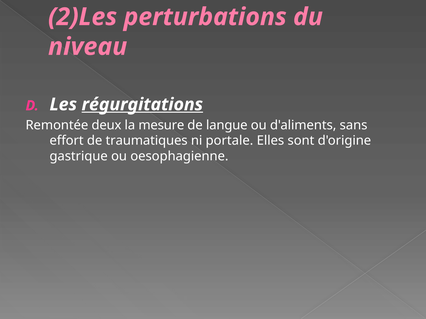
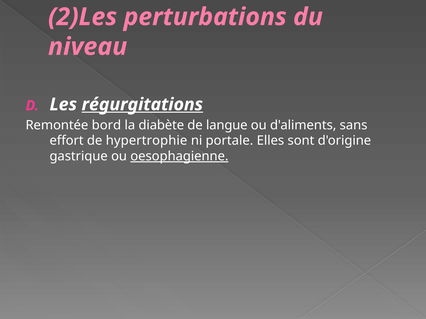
deux: deux -> bord (106, 125)
mesure: mesure -> diabète (161, 125)
traumatiques: traumatiques -> hypertrophie (147, 141)
oesophagienne underline: none -> present (179, 157)
